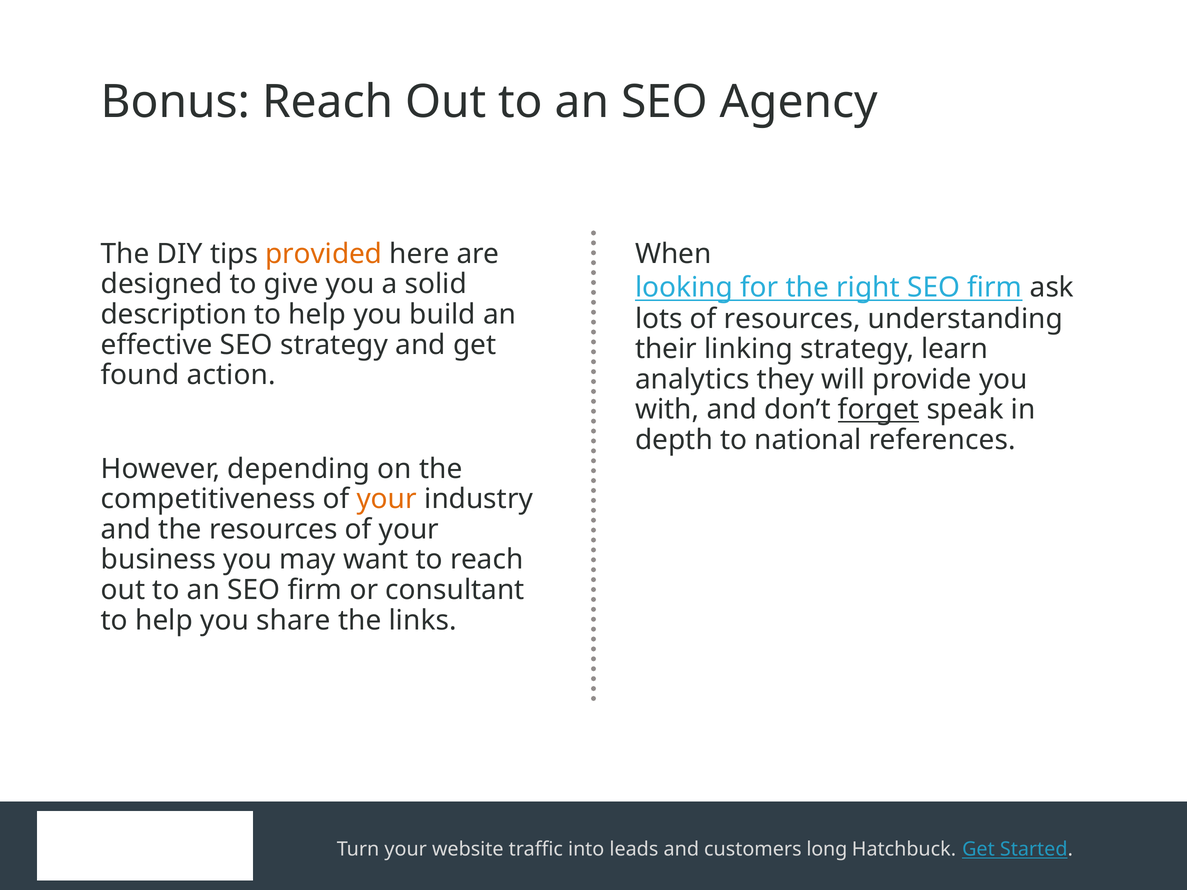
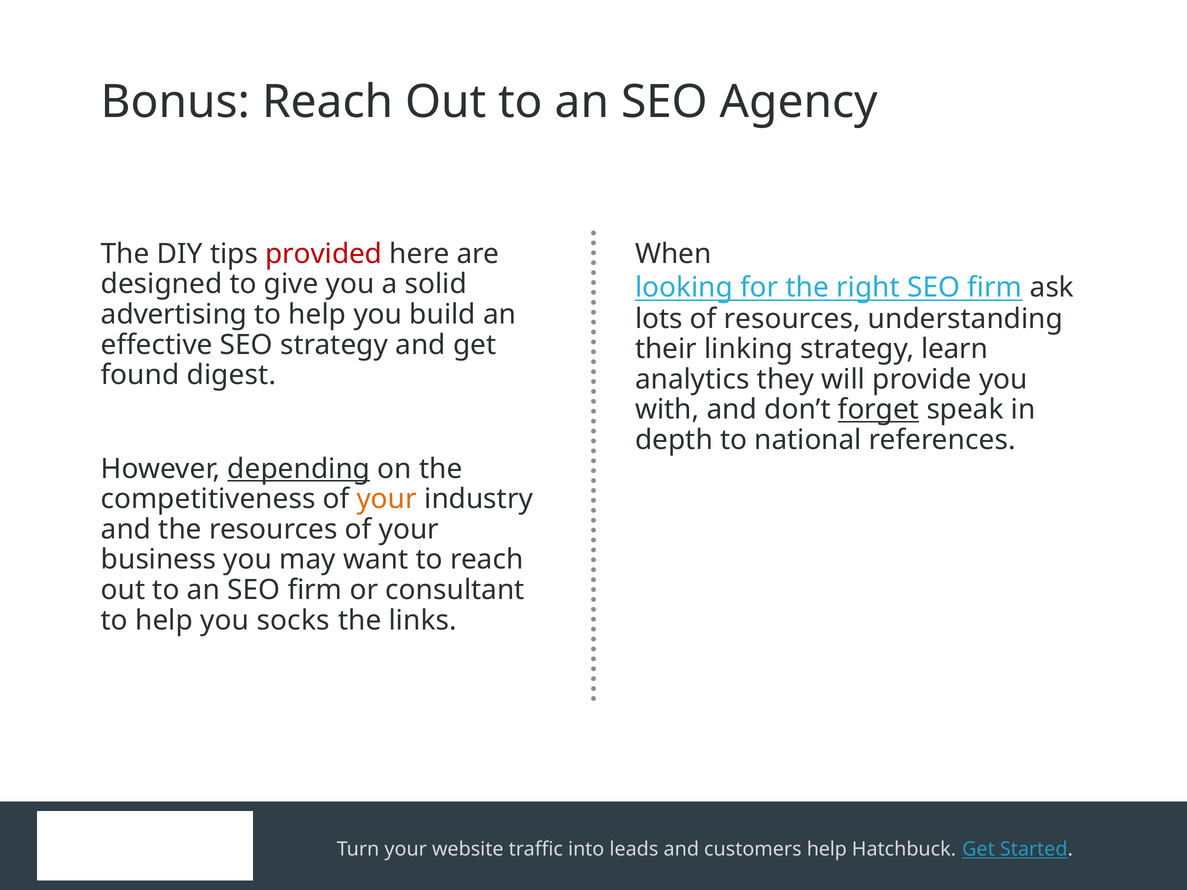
provided colour: orange -> red (324, 254)
description: description -> advertising (174, 315)
action: action -> digest (231, 375)
depending underline: none -> present (299, 469)
share: share -> socks (293, 621)
long: long -> help (827, 849)
